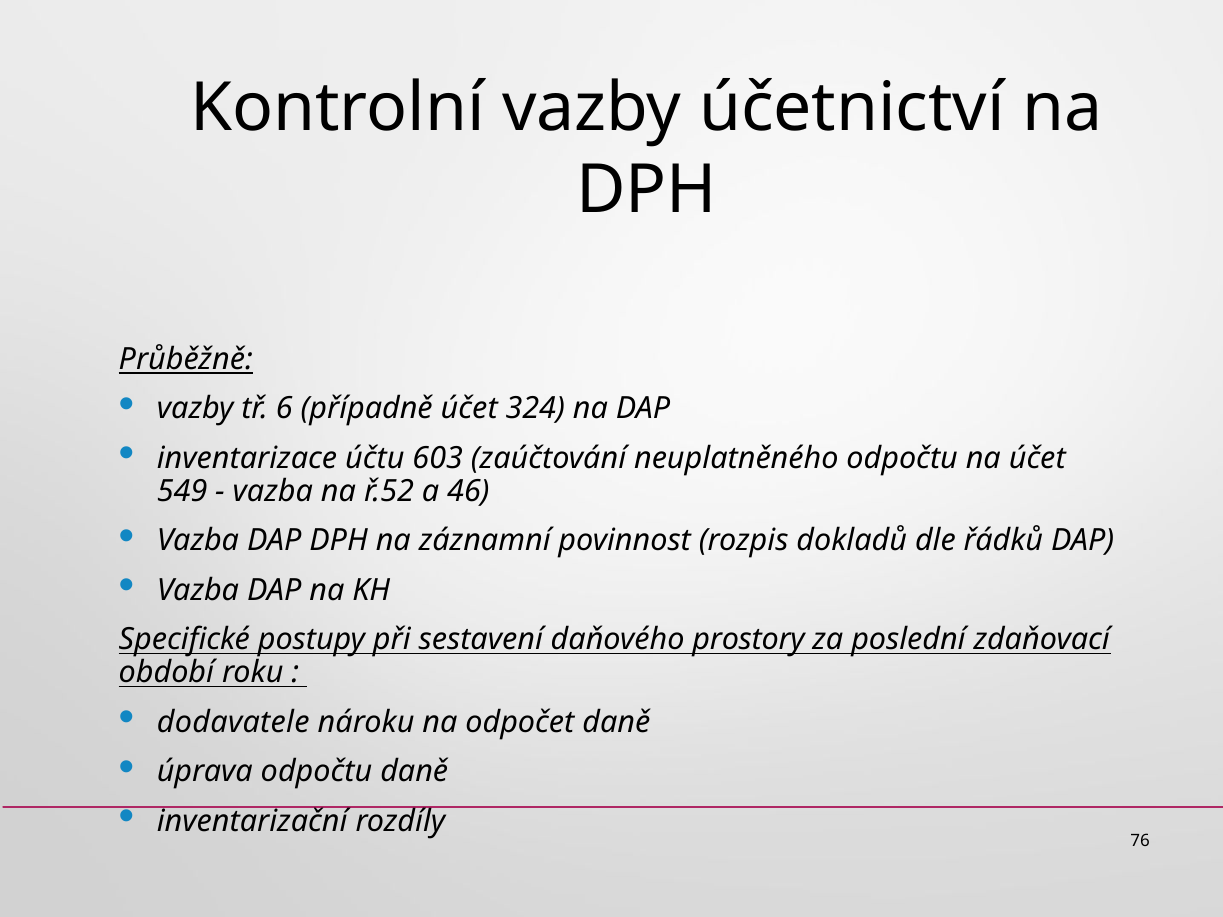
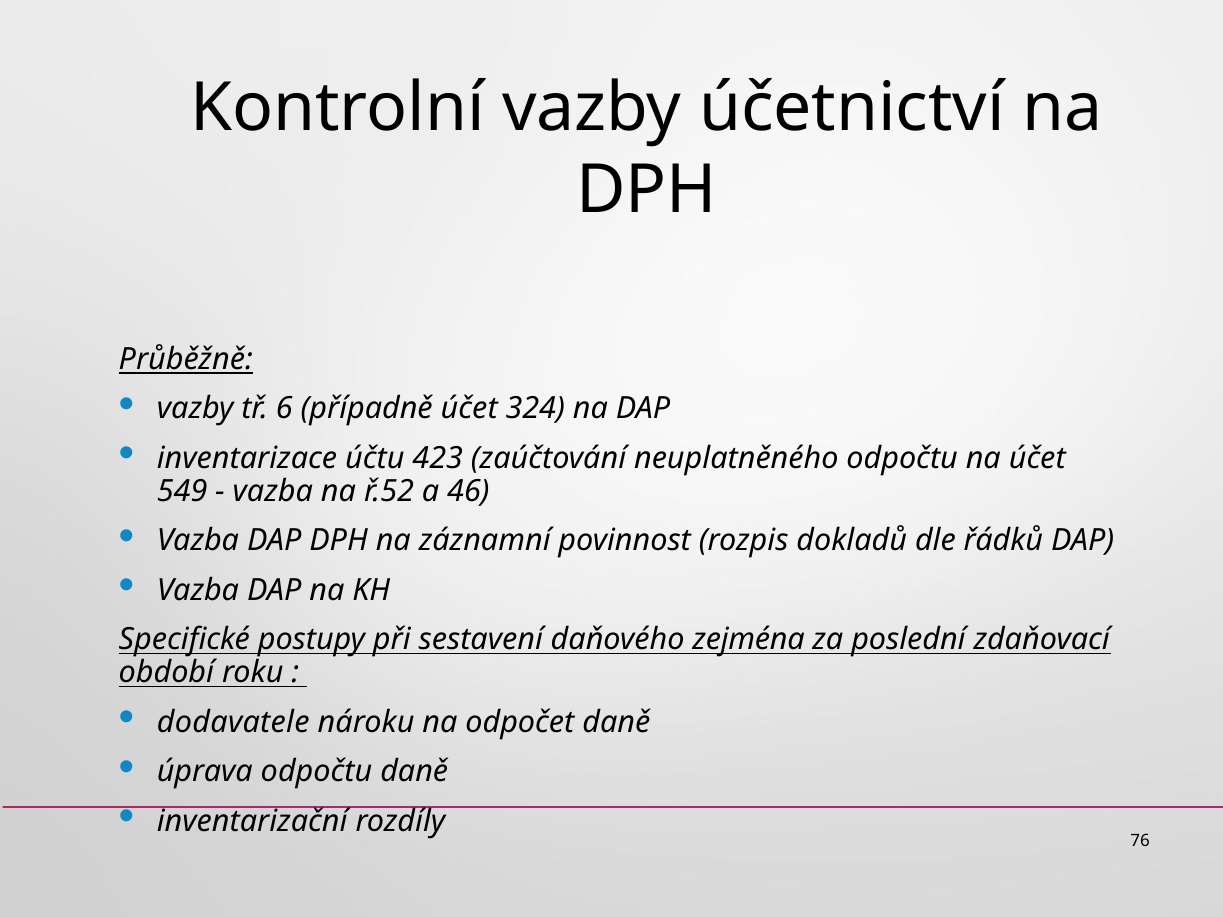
603: 603 -> 423 (438, 458)
prostory: prostory -> zejména (749, 640)
